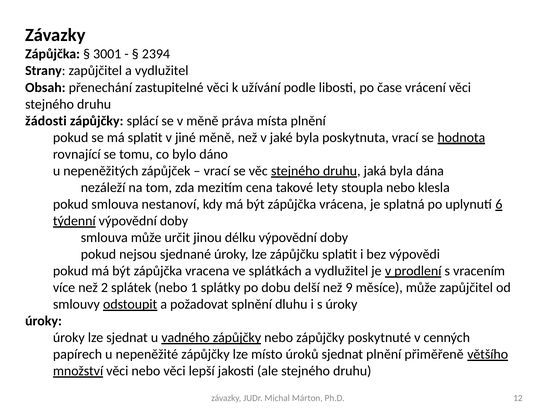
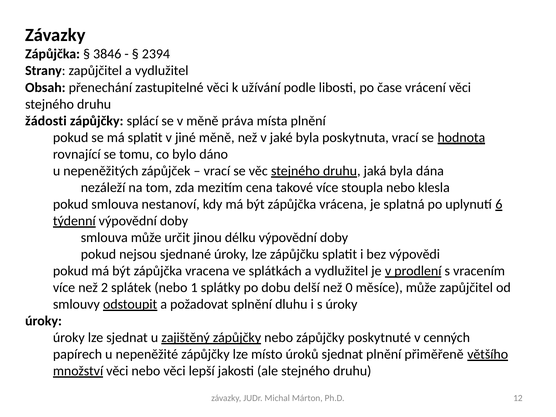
3001: 3001 -> 3846 (107, 54)
takové lety: lety -> více (327, 187)
9: 9 -> 0 (349, 288)
vadného: vadného -> zajištěný (186, 338)
